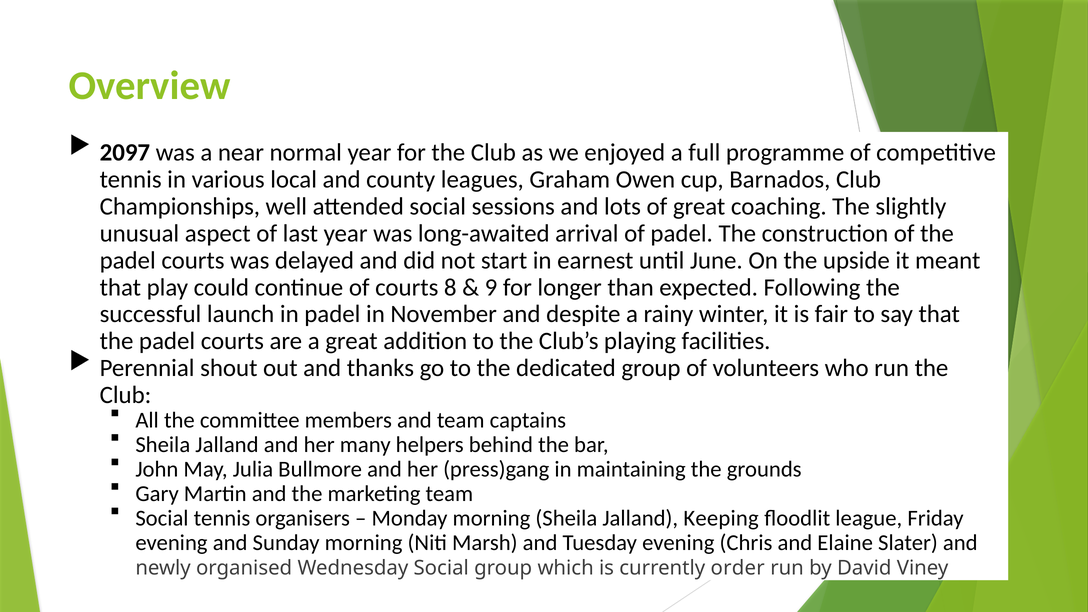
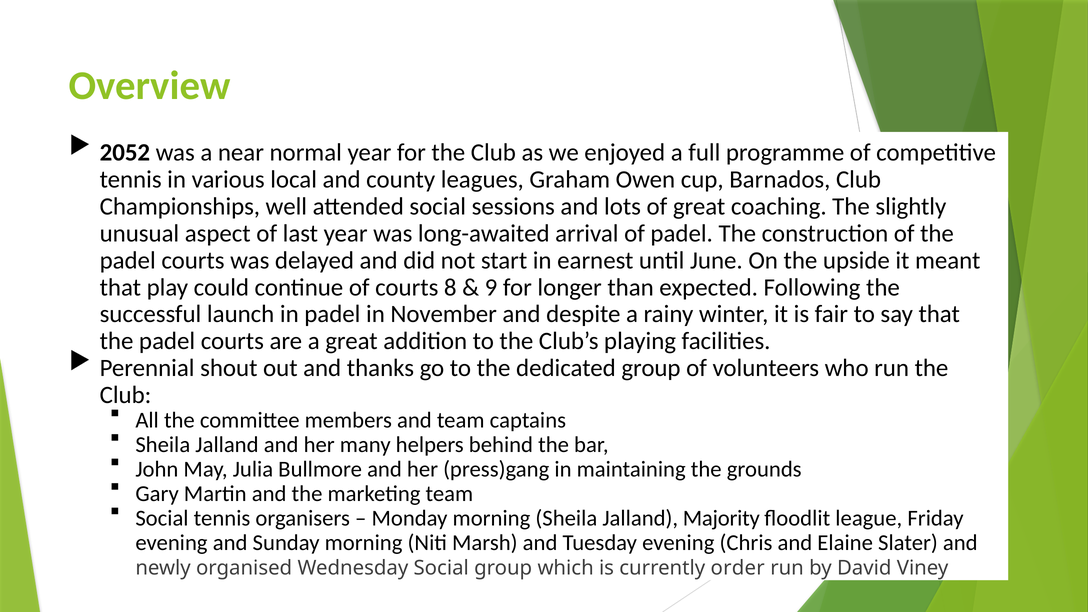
2097: 2097 -> 2052 (125, 153)
Keeping: Keeping -> Majority (721, 518)
